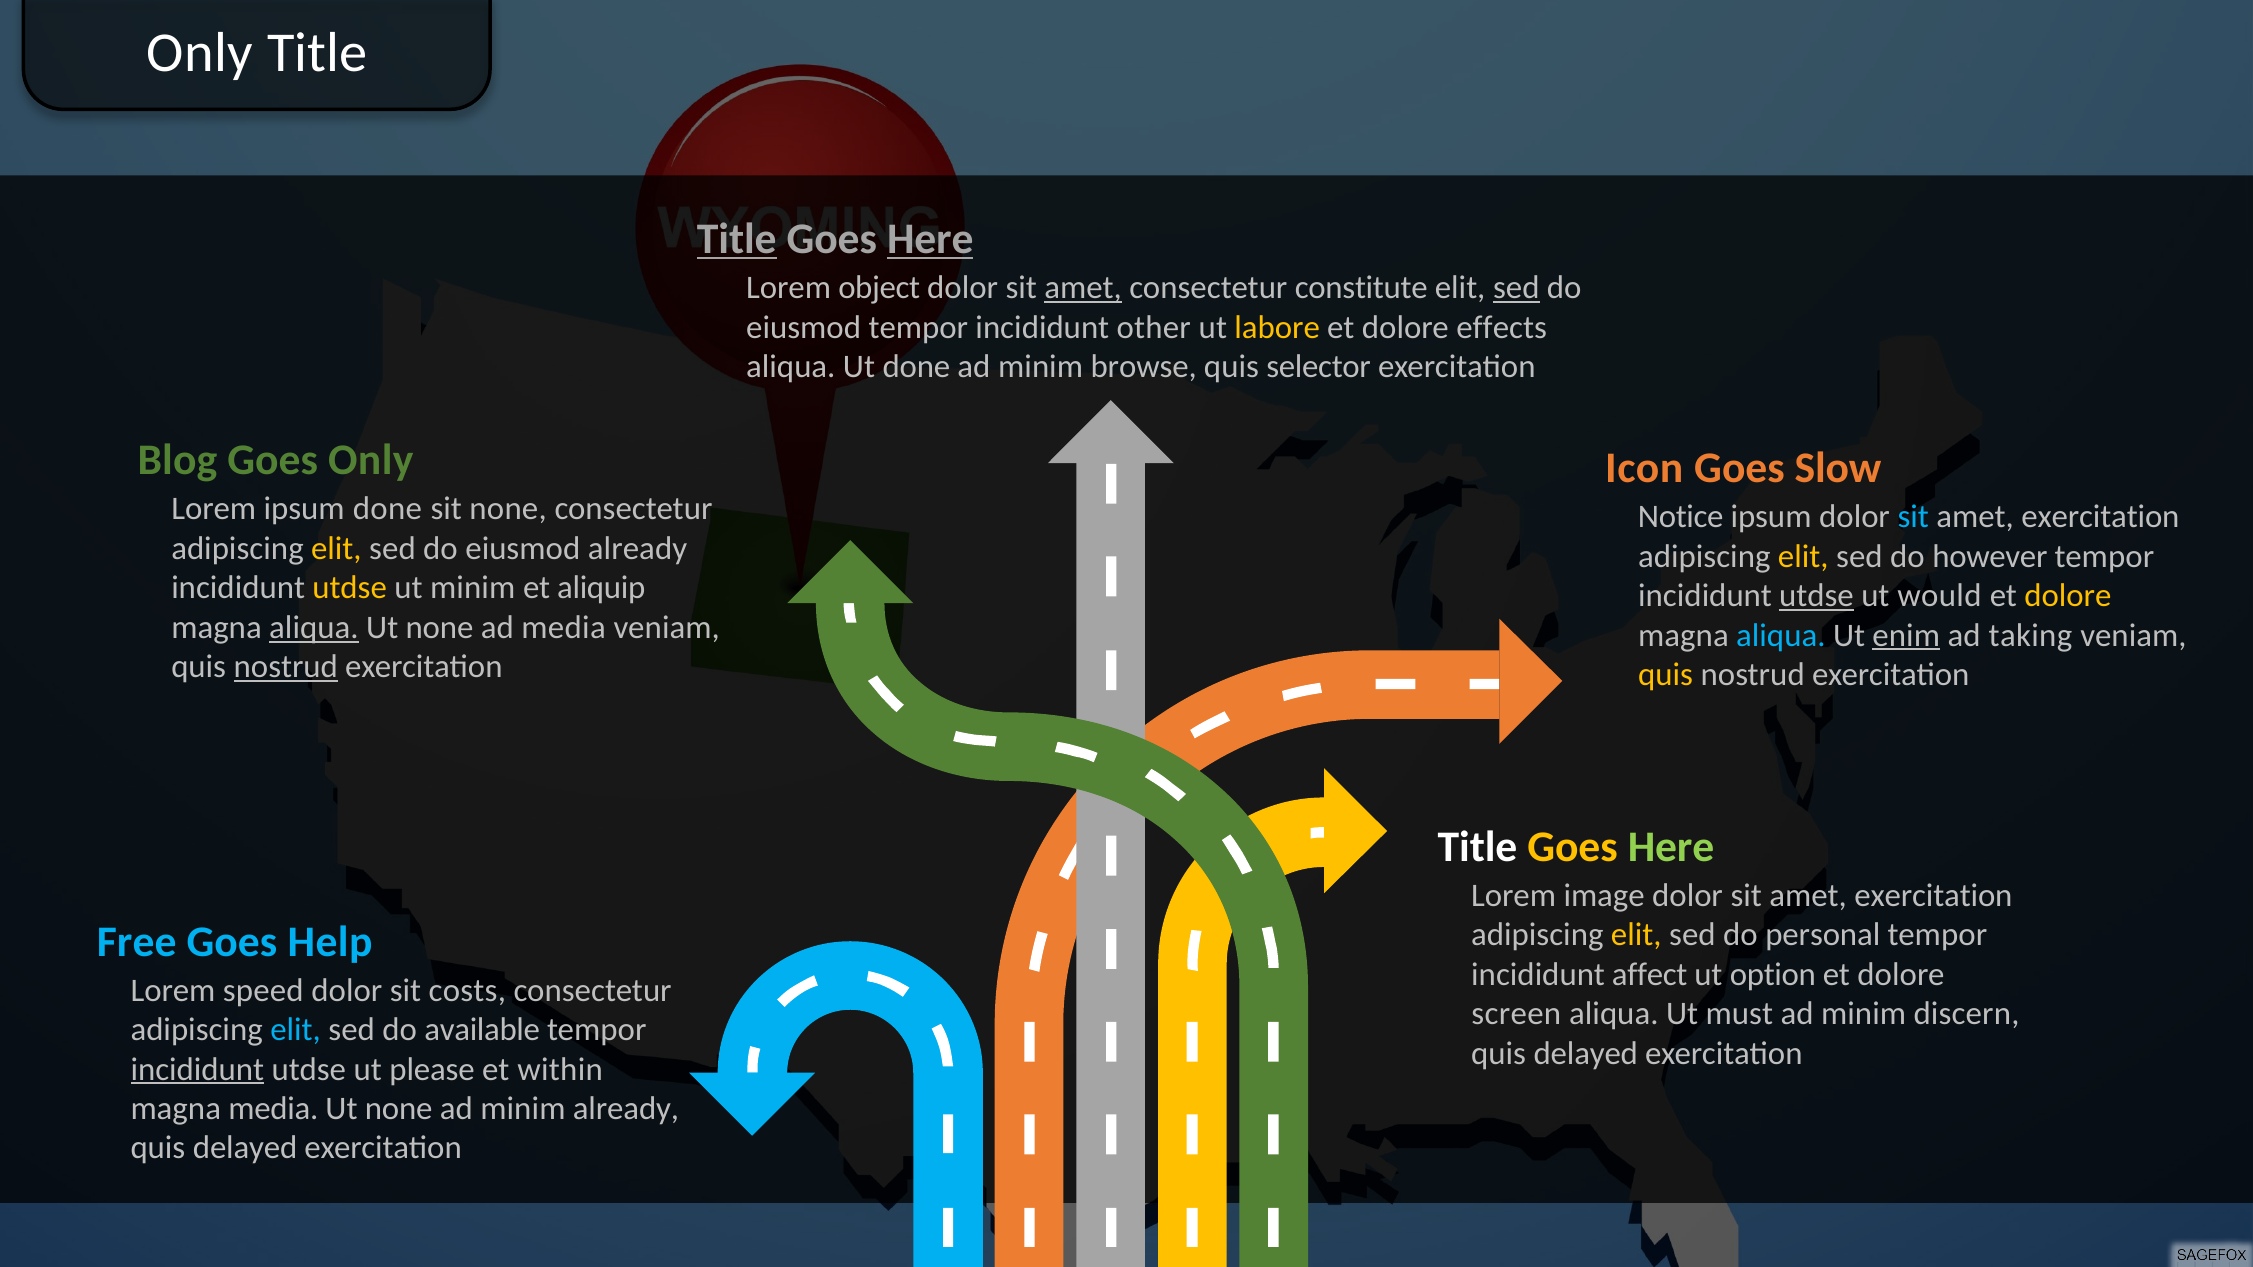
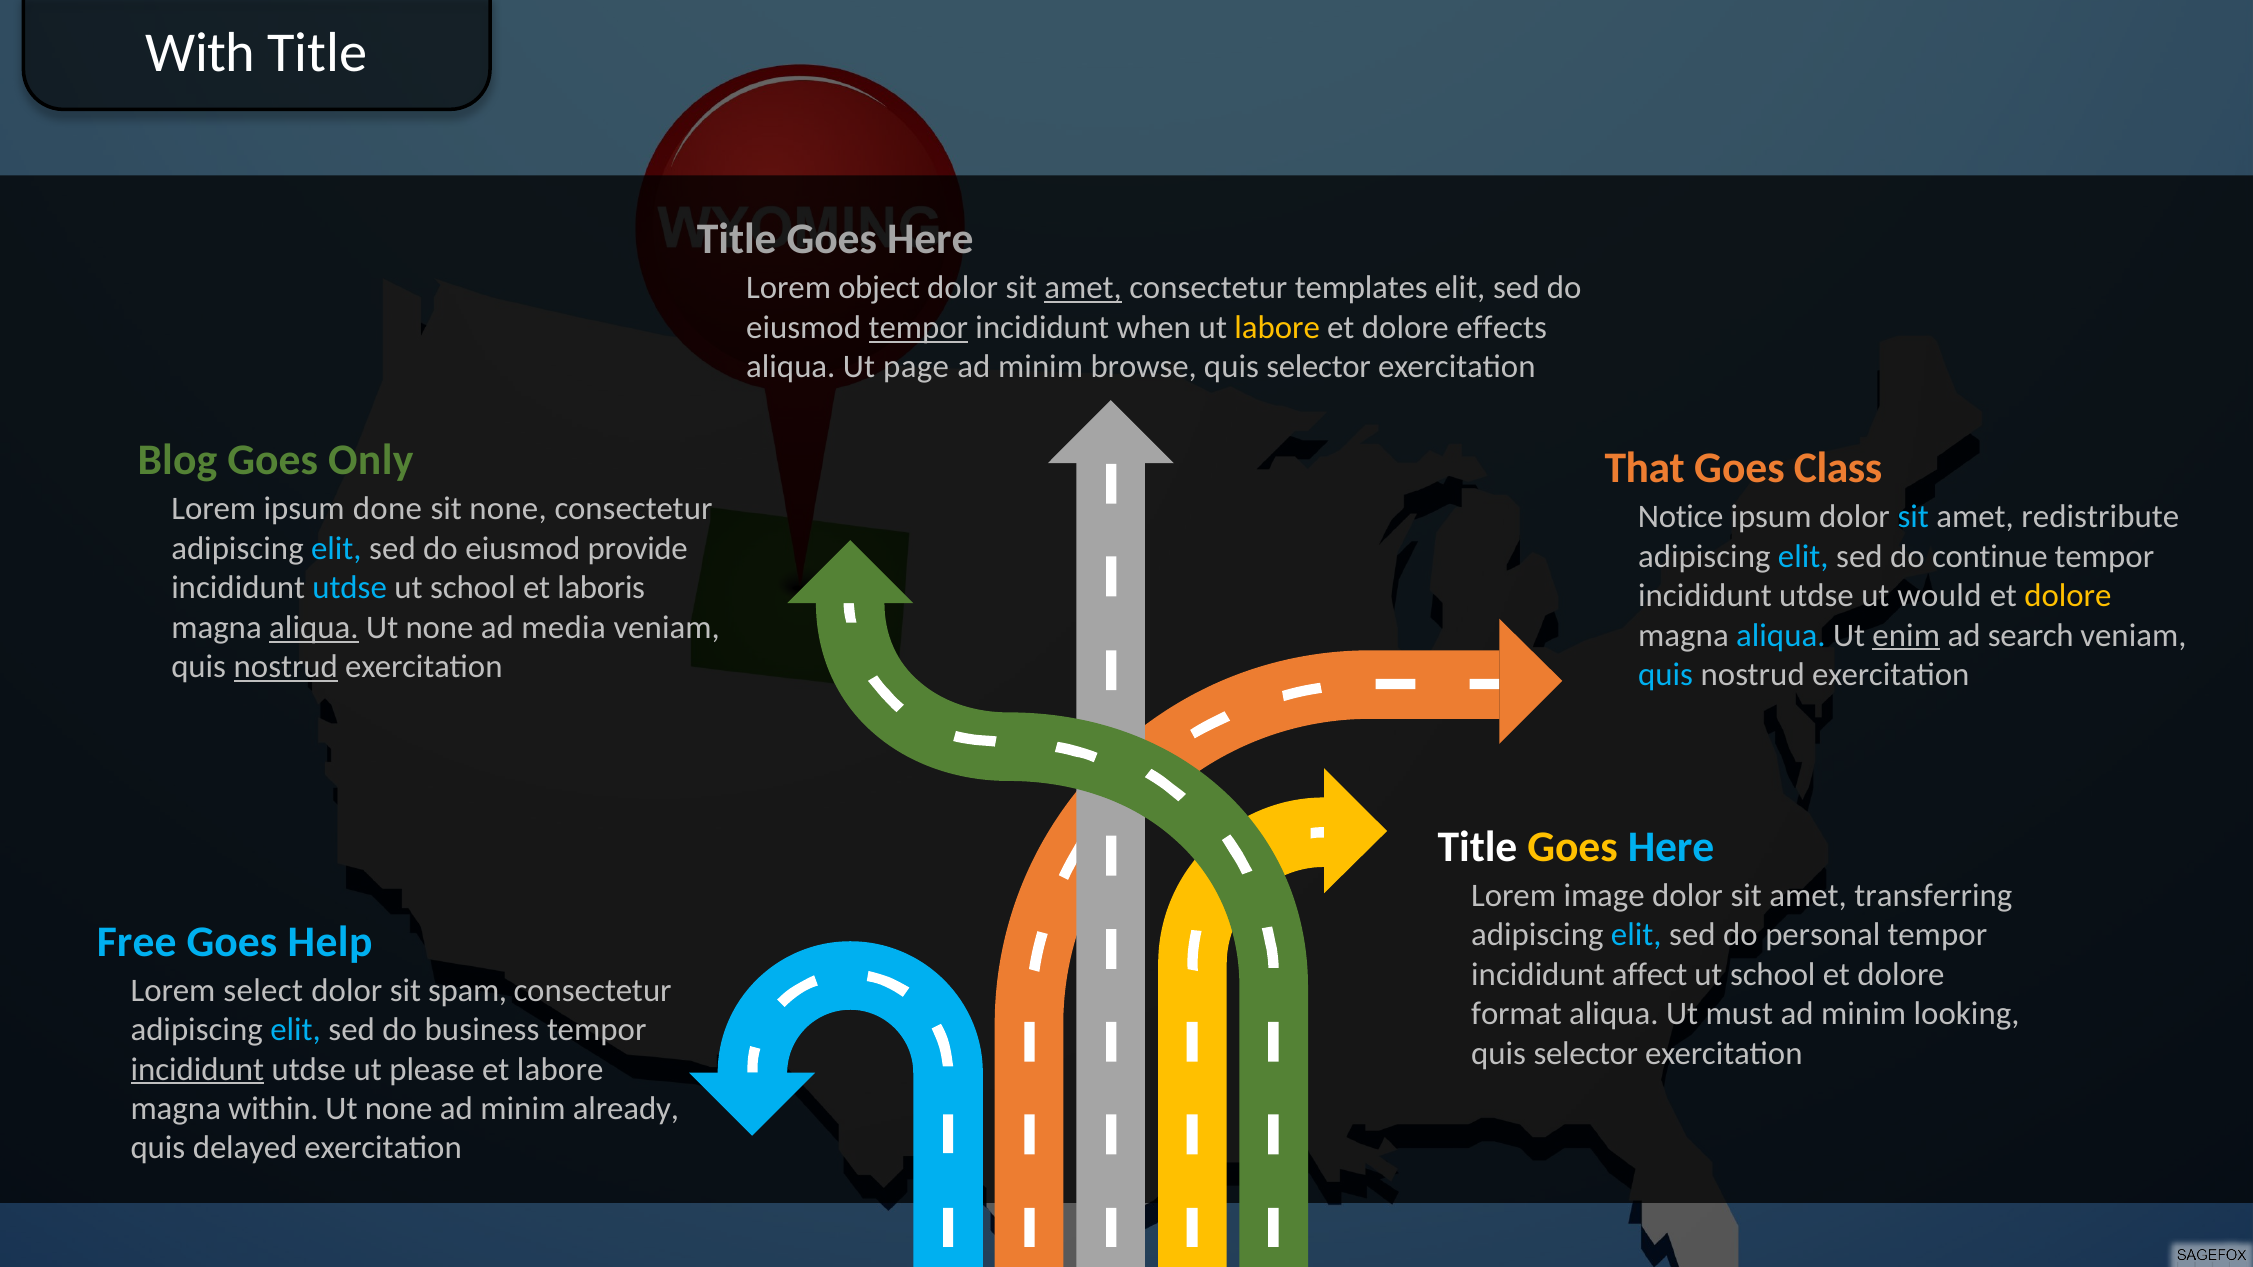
Only: Only -> With (200, 53)
Title underline: present -> none (737, 239)
Here underline: present -> none (930, 239)
constitute: constitute -> templates (1361, 288)
sed underline: present -> none (1516, 288)
tempor underline: none -> present (918, 328)
other: other -> when (1154, 328)
Ut done: done -> page (916, 367)
Icon: Icon -> That (1645, 468)
Slow: Slow -> Class (1838, 468)
exercitation: exercitation -> redistribute (2100, 517)
elit colour: yellow -> light blue (336, 549)
eiusmod already: already -> provide (638, 549)
elit colour: yellow -> light blue (1803, 556)
however: however -> continue (1990, 556)
utdse colour: yellow -> light blue (350, 588)
minim: minim -> school (473, 588)
aliquip: aliquip -> laboris (601, 588)
utdse underline: present -> none (1816, 596)
taking: taking -> search (2031, 635)
quis colour: yellow -> light blue (1666, 675)
Here colour: light green -> light blue (1671, 847)
exercitation: exercitation -> transferring (1933, 896)
elit colour: yellow -> light blue (1636, 935)
option: option -> school (1773, 975)
speed: speed -> select (263, 991)
costs: costs -> spam (468, 991)
screen: screen -> format (1517, 1014)
discern: discern -> looking (1967, 1014)
available: available -> business (482, 1030)
delayed: delayed -> selector (1586, 1054)
et within: within -> labore (560, 1069)
magna media: media -> within (273, 1109)
